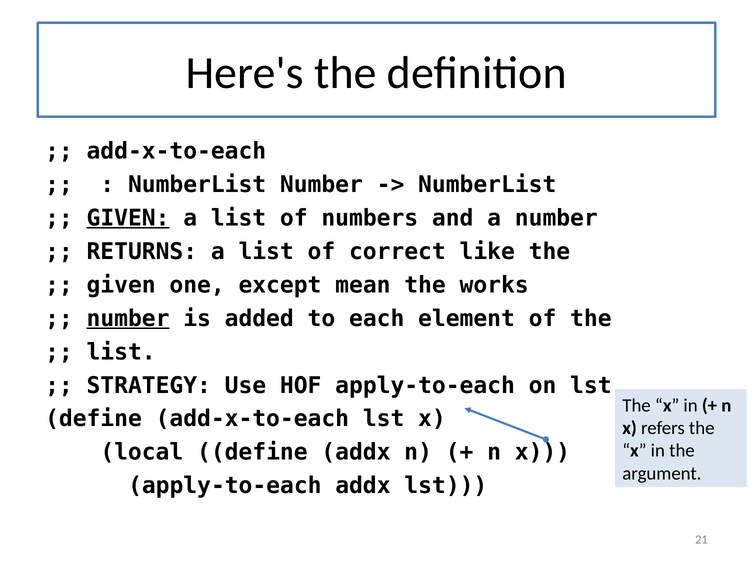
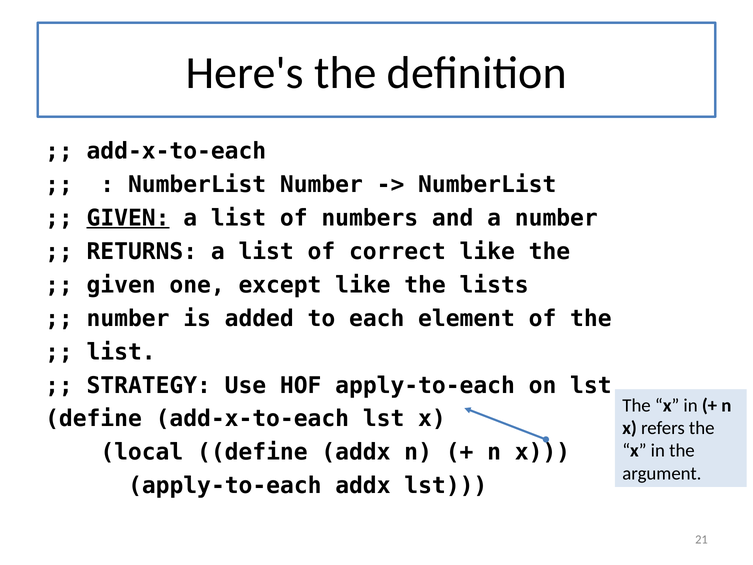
except mean: mean -> like (363, 285)
works: works -> lists (494, 285)
number underline: present -> none (128, 318)
